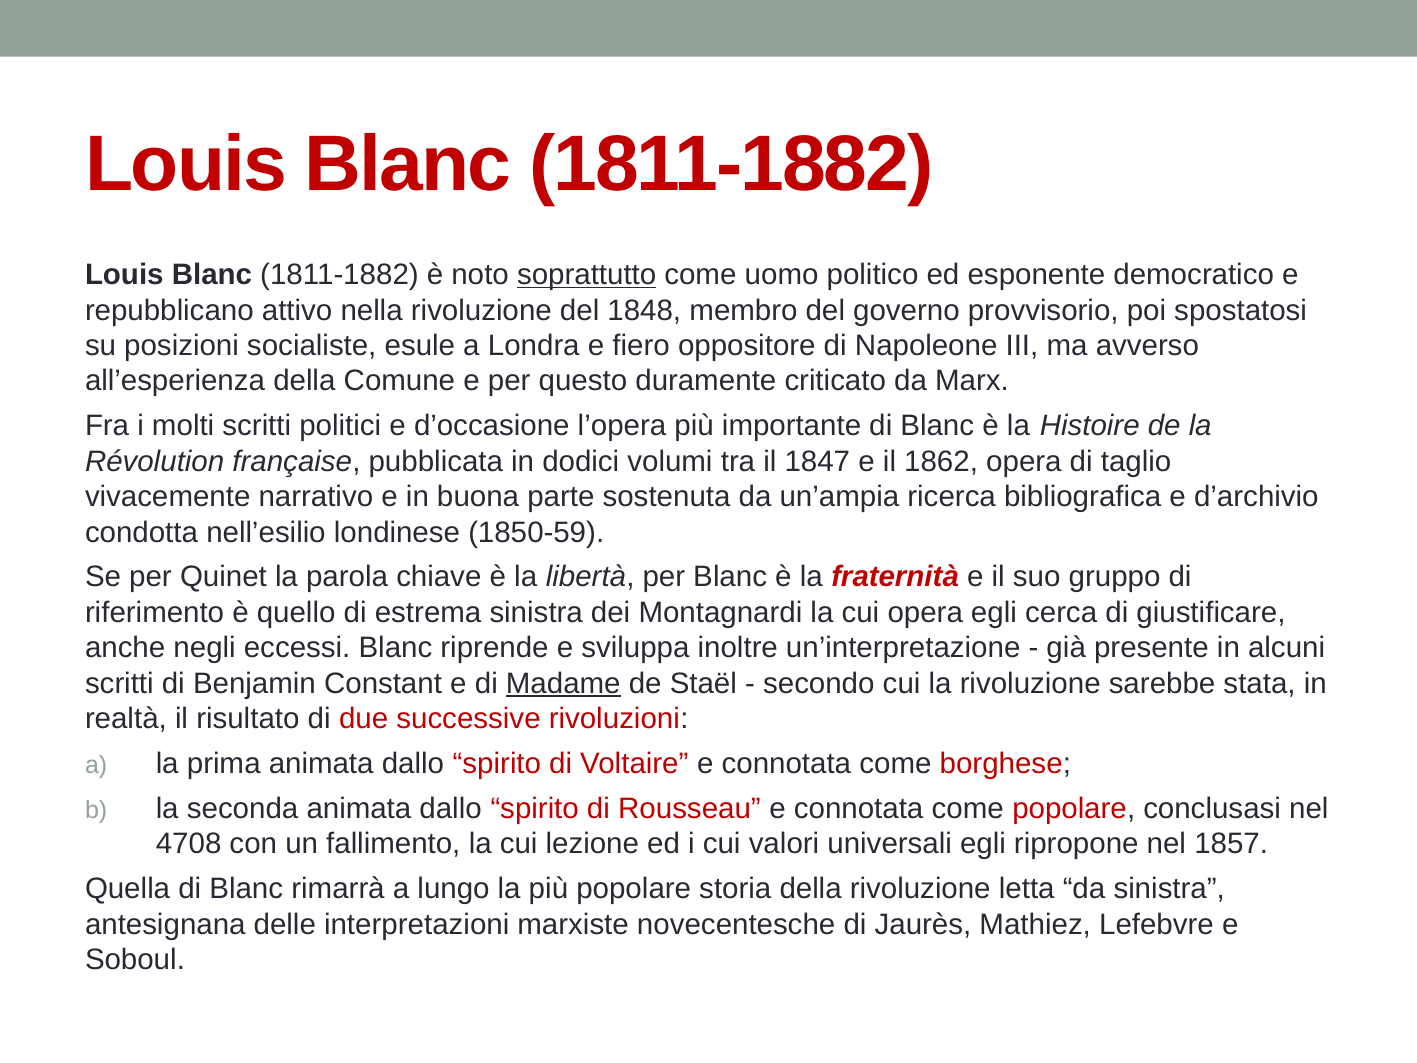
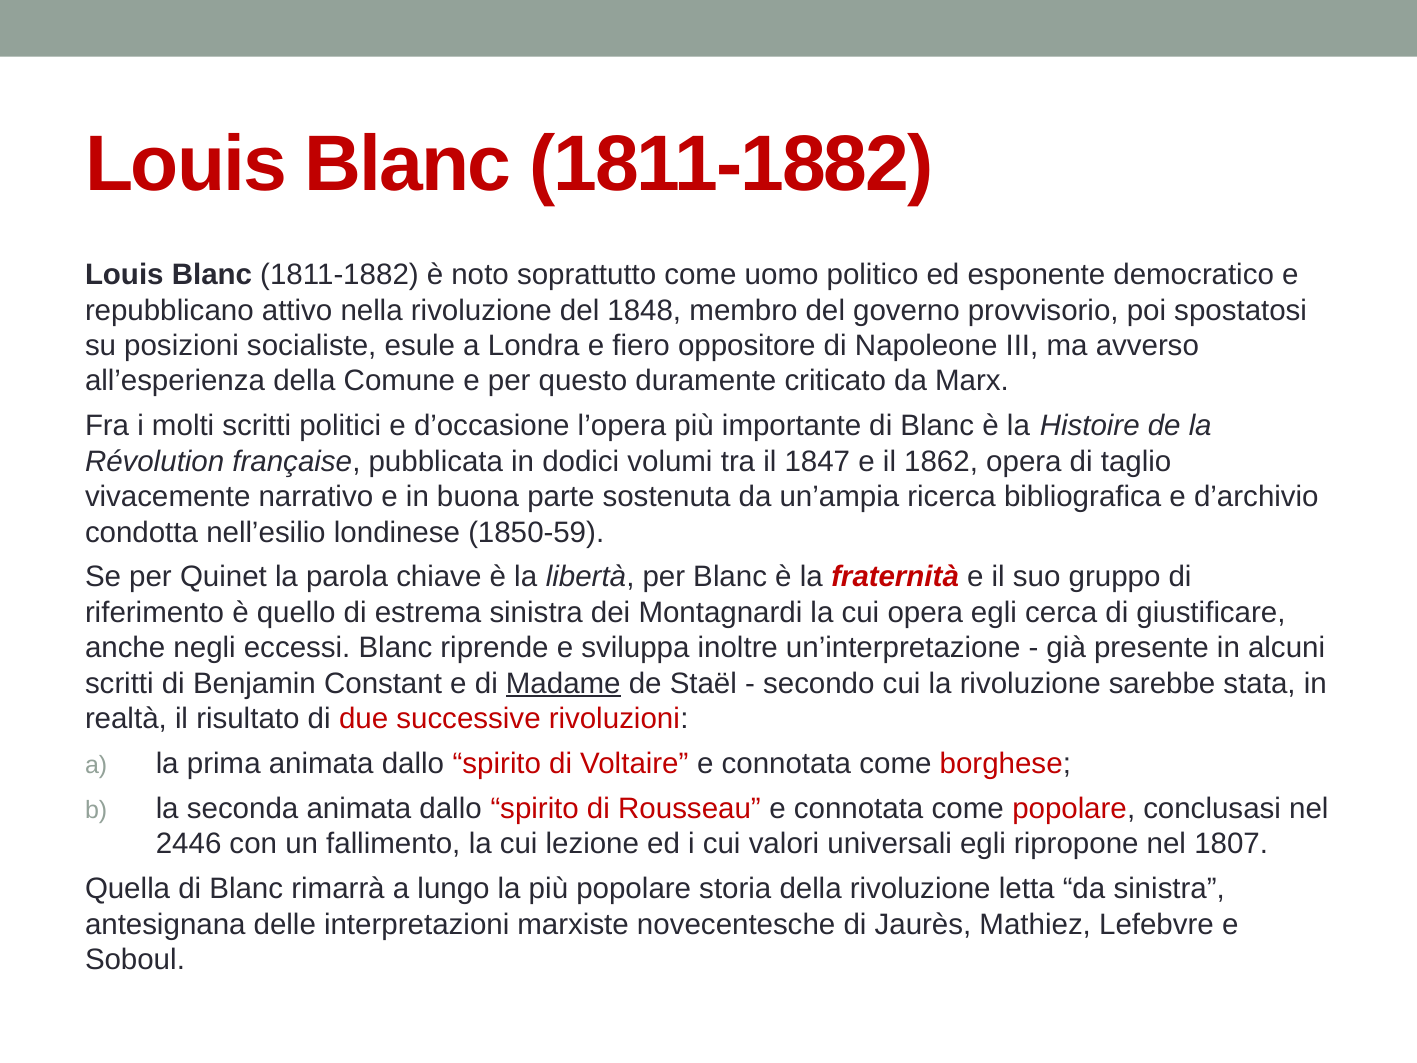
soprattutto underline: present -> none (587, 275)
4708: 4708 -> 2446 (189, 844)
1857: 1857 -> 1807 (1231, 844)
